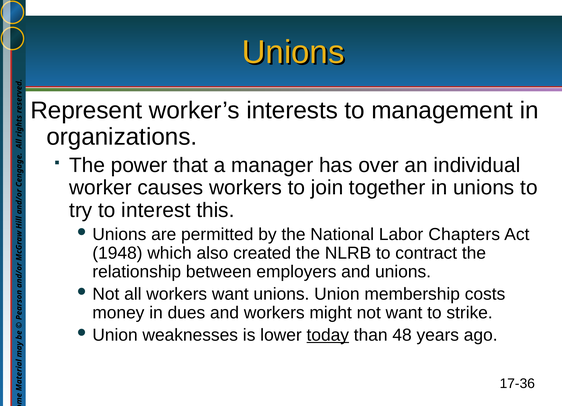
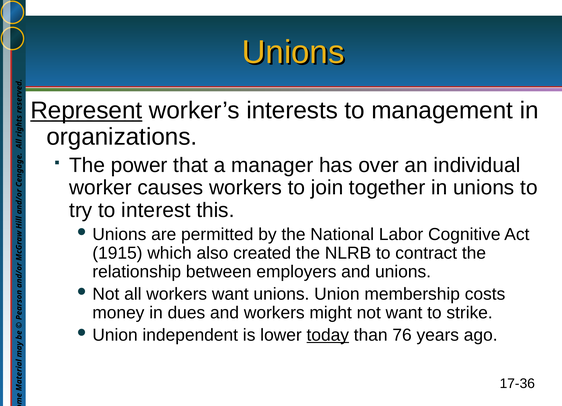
Represent underline: none -> present (86, 110)
Chapters: Chapters -> Cognitive (464, 234)
1948: 1948 -> 1915 (117, 253)
weaknesses: weaknesses -> independent (190, 335)
48: 48 -> 76 (402, 335)
